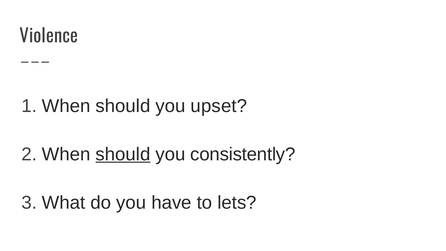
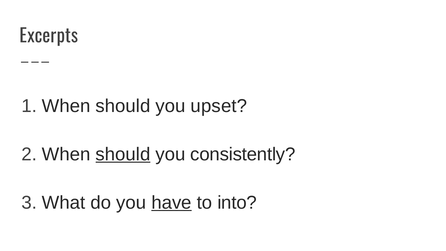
Violence: Violence -> Excerpts (49, 36)
have underline: none -> present (172, 202)
lets: lets -> into (237, 202)
